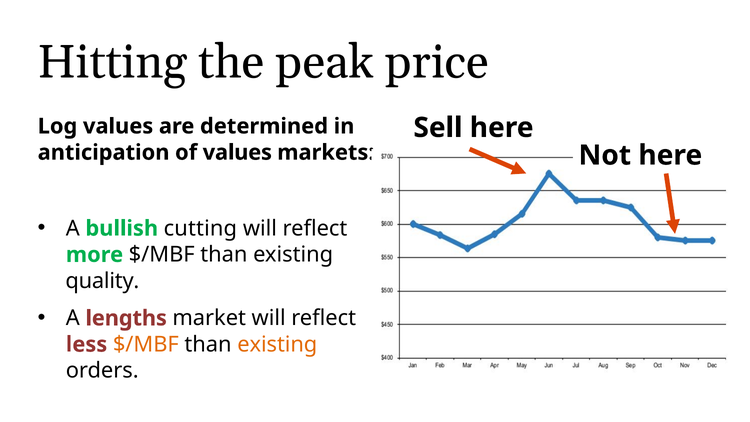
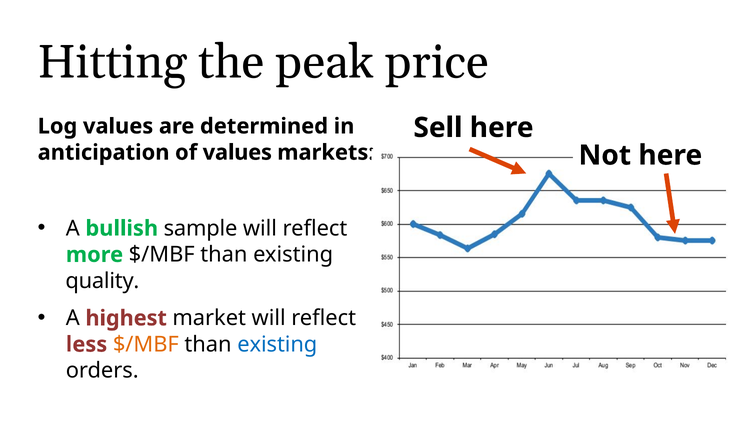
cutting: cutting -> sample (201, 228)
lengths: lengths -> highest (126, 318)
existing colour: orange -> blue (277, 344)
